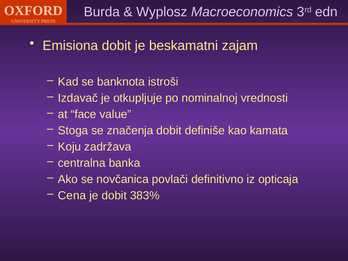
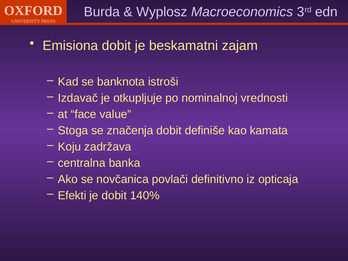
Cena: Cena -> Efekti (72, 195)
383%: 383% -> 140% (145, 195)
